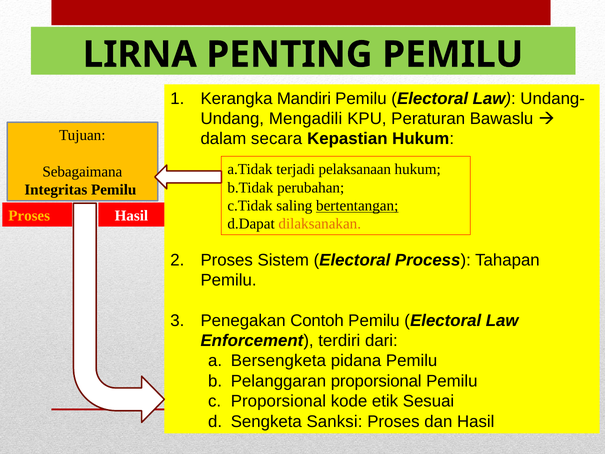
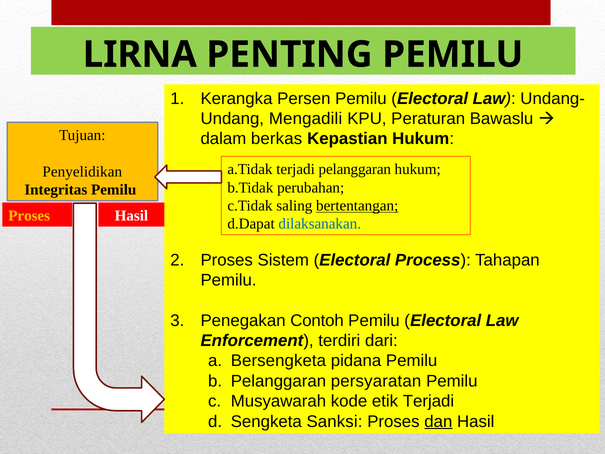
Mandiri: Mandiri -> Persen (304, 98)
secara: secara -> berkas (277, 139)
terjadi pelaksanaan: pelaksanaan -> pelanggaran (355, 169)
Sebagaimana: Sebagaimana -> Penyelidikan (82, 171)
dilaksanakan colour: orange -> blue (320, 224)
Pelanggaran proporsional: proporsional -> persyaratan (376, 381)
Proporsional: Proporsional -> Musyawarah (278, 401)
etik Sesuai: Sesuai -> Terjadi (429, 401)
dan underline: none -> present (438, 421)
